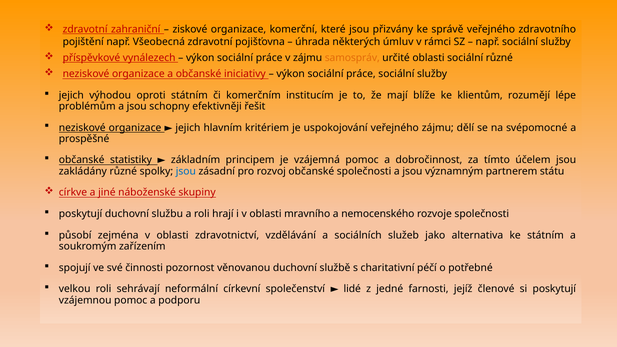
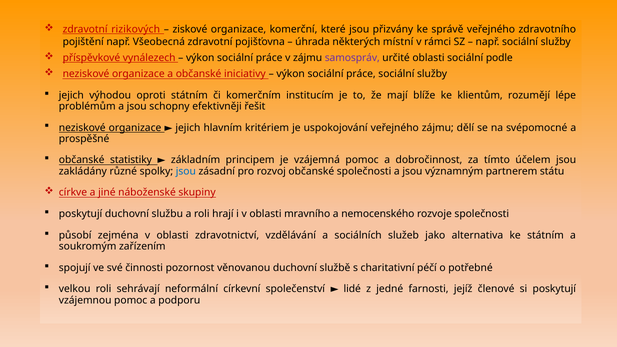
zahraniční: zahraniční -> rizikových (136, 29)
úmluv: úmluv -> místní (398, 42)
samospráv colour: orange -> purple (352, 58)
sociální různé: různé -> podle (499, 58)
